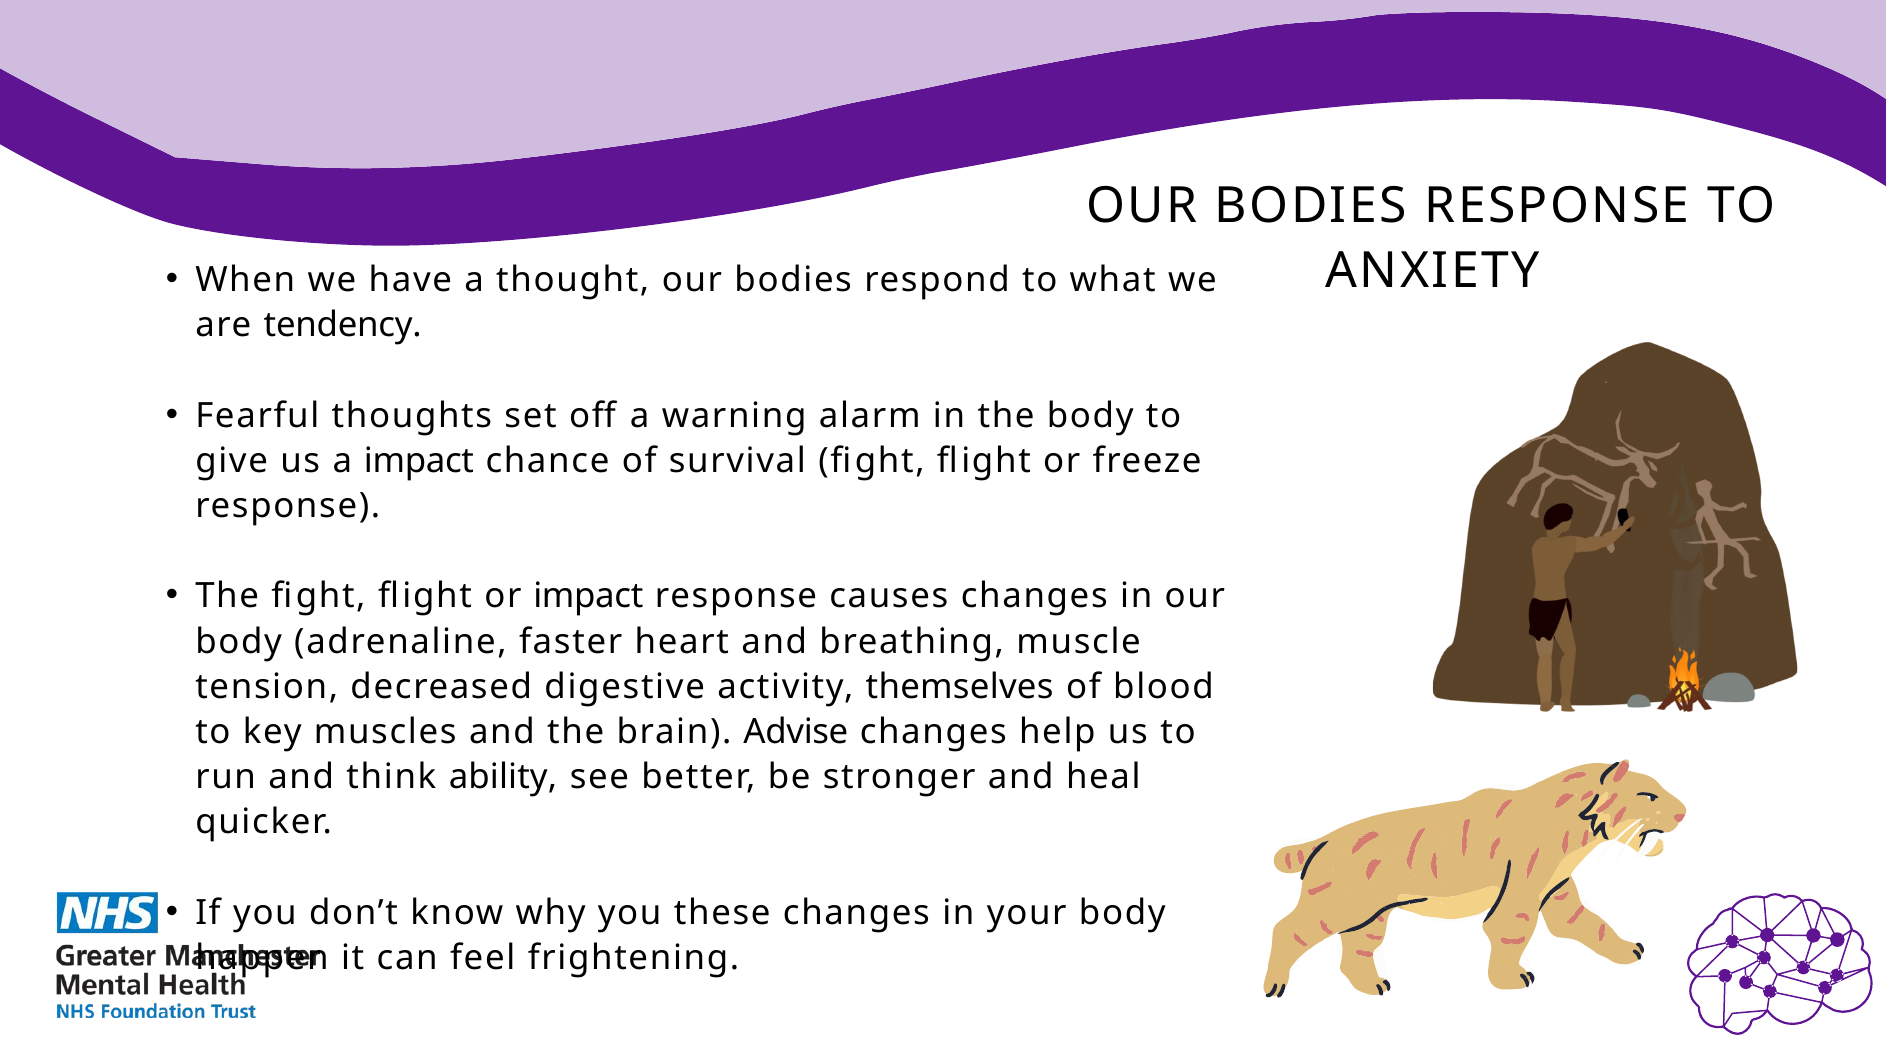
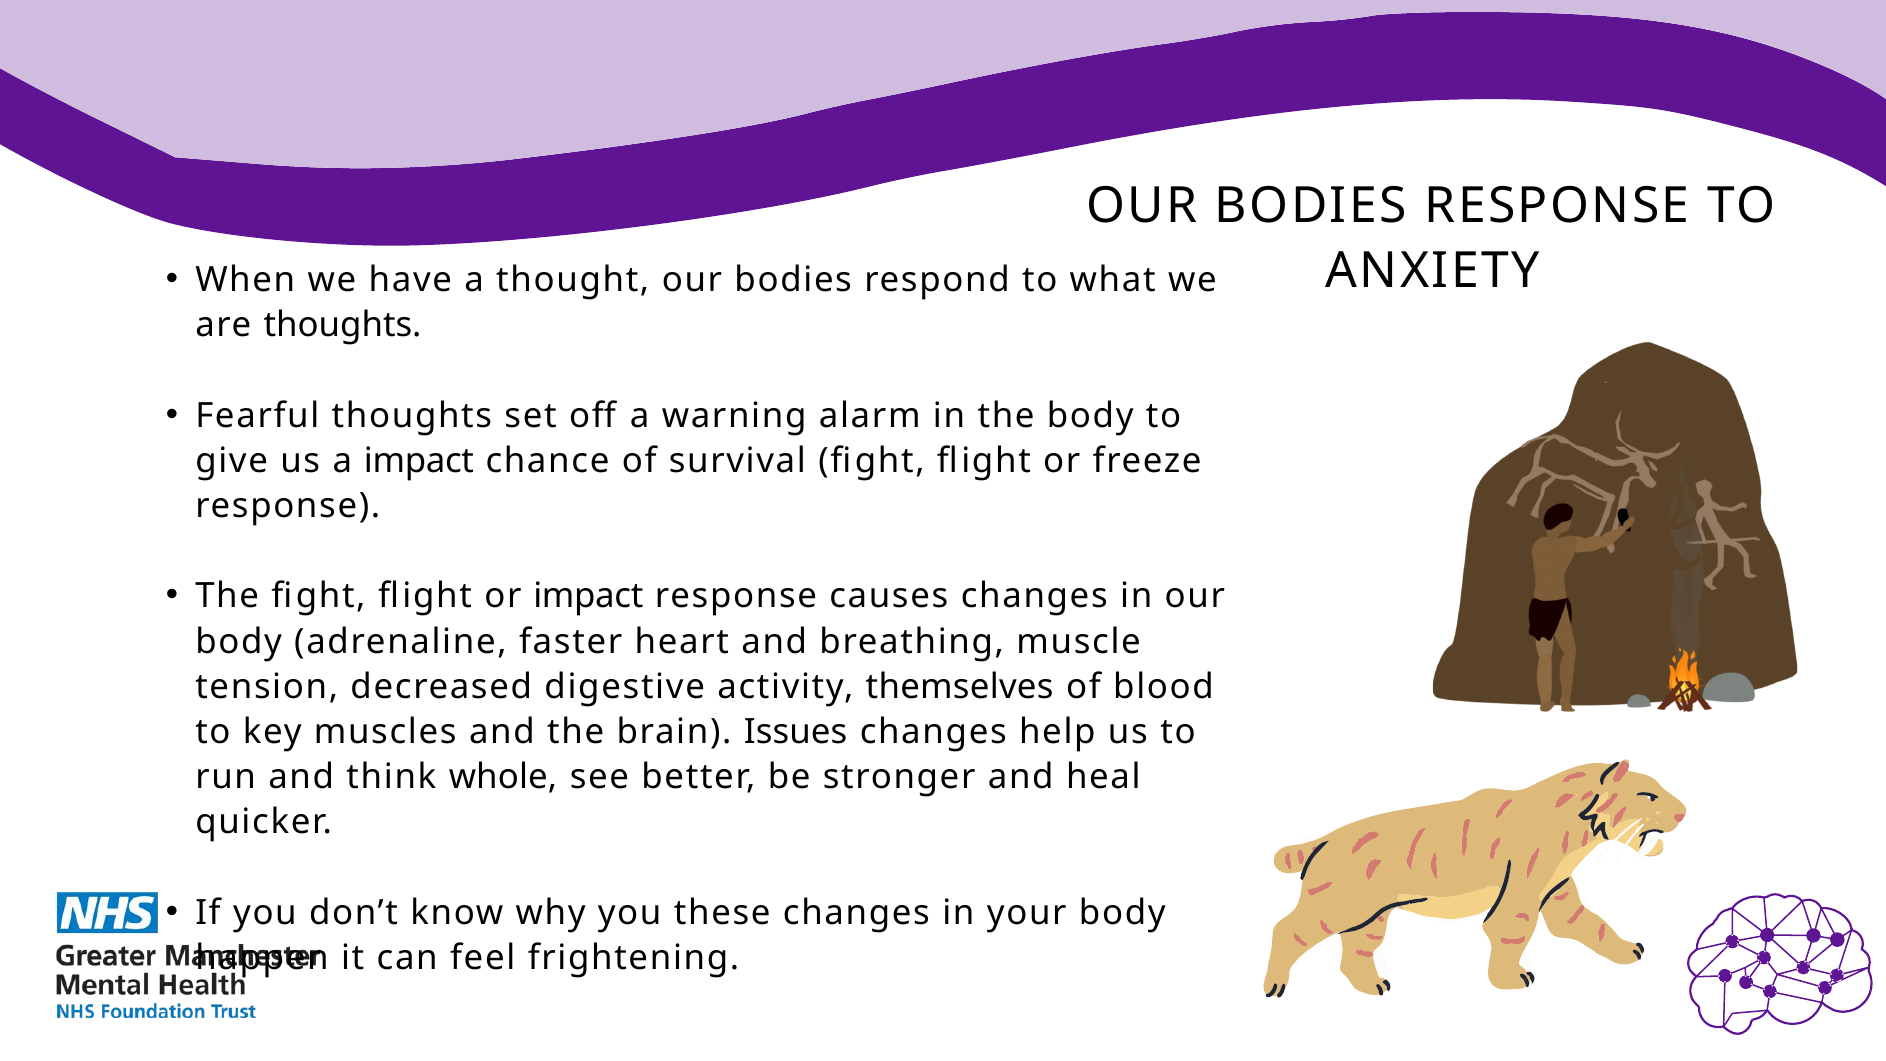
are tendency: tendency -> thoughts (343, 325)
Advise: Advise -> Issues (796, 732)
ability: ability -> whole (503, 777)
